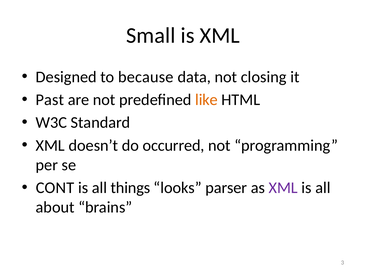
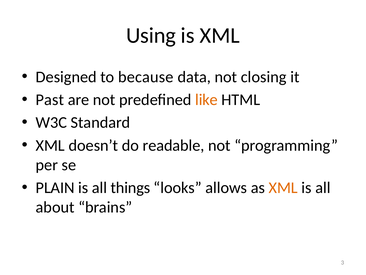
Small: Small -> Using (151, 35)
occurred: occurred -> readable (174, 145)
CONT: CONT -> PLAIN (55, 187)
parser: parser -> allows (226, 187)
XML colour: purple -> orange (283, 187)
